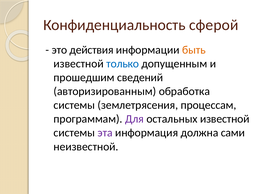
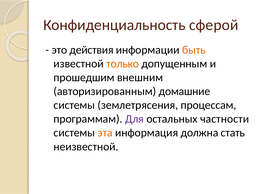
только colour: blue -> orange (123, 64)
сведений: сведений -> внешним (140, 78)
обработка: обработка -> домашние (184, 91)
остальных известной: известной -> частности (225, 119)
эта colour: purple -> orange (105, 133)
сами: сами -> стать (233, 133)
